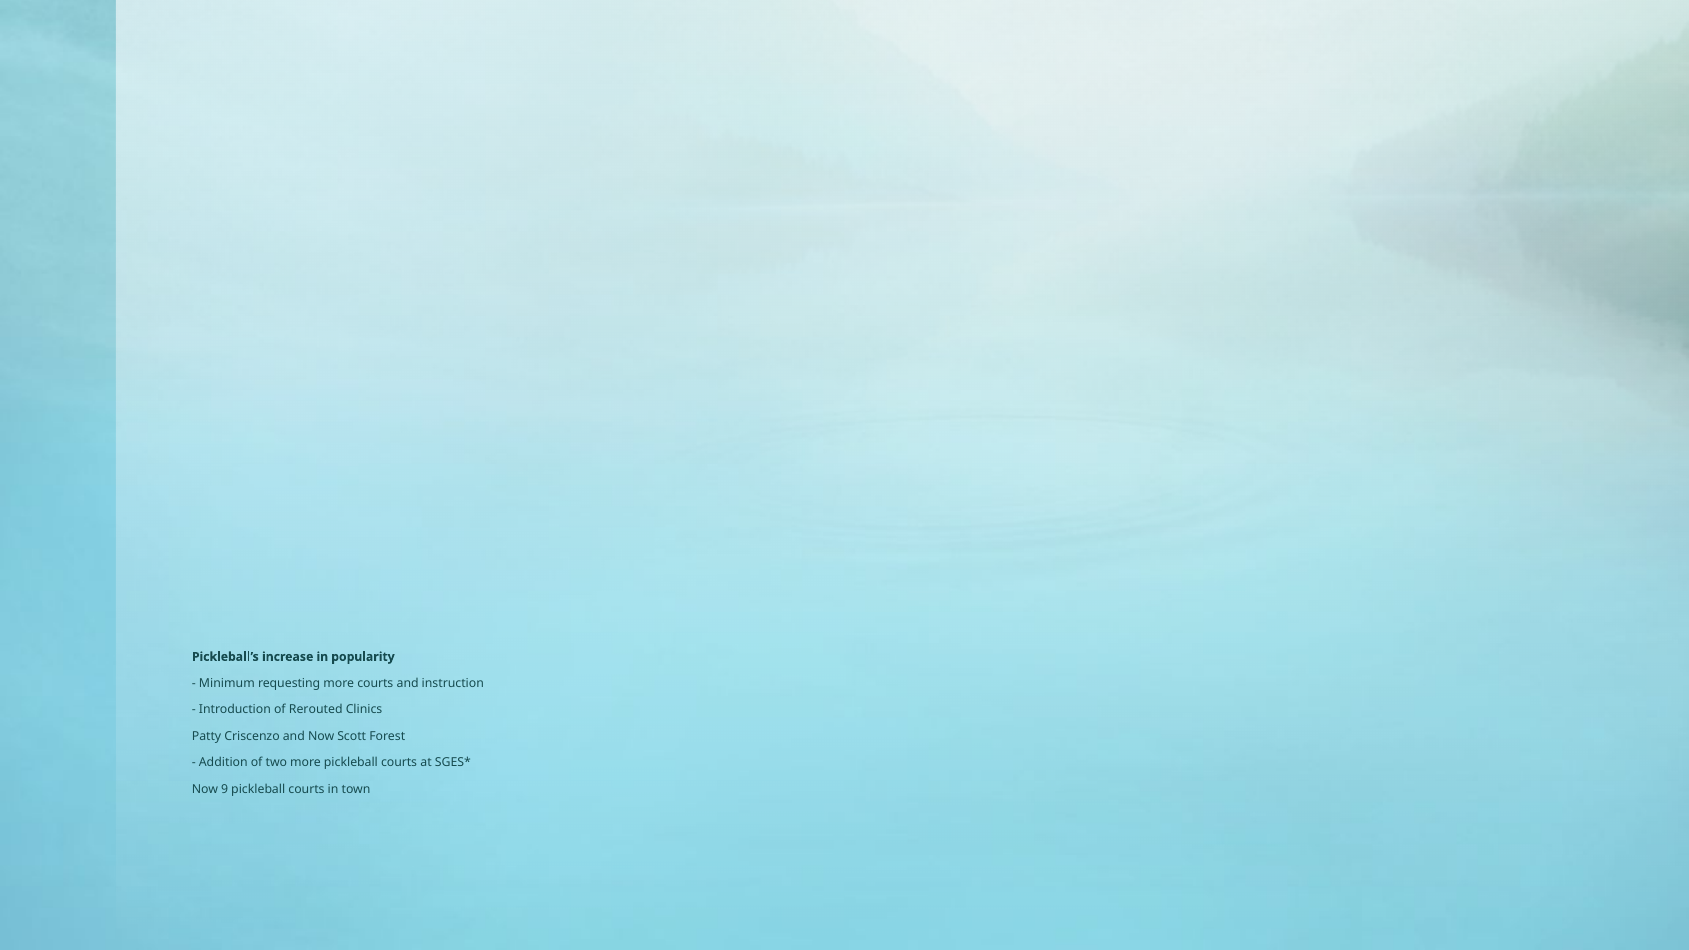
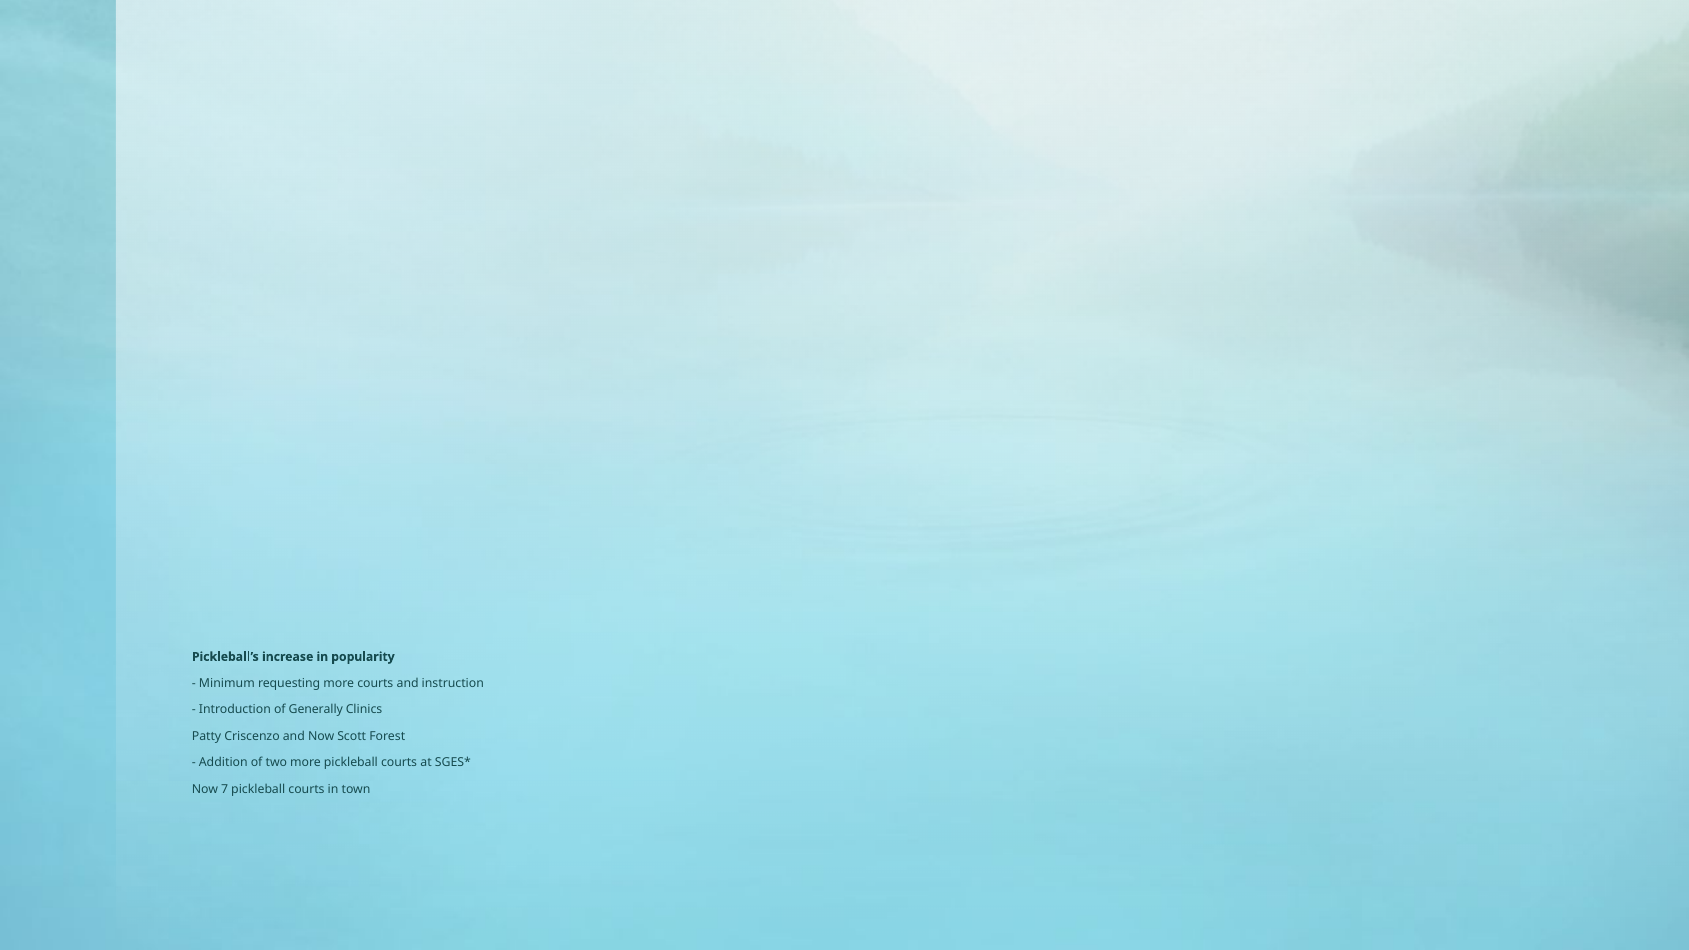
Rerouted: Rerouted -> Generally (316, 710)
9: 9 -> 7 (225, 790)
